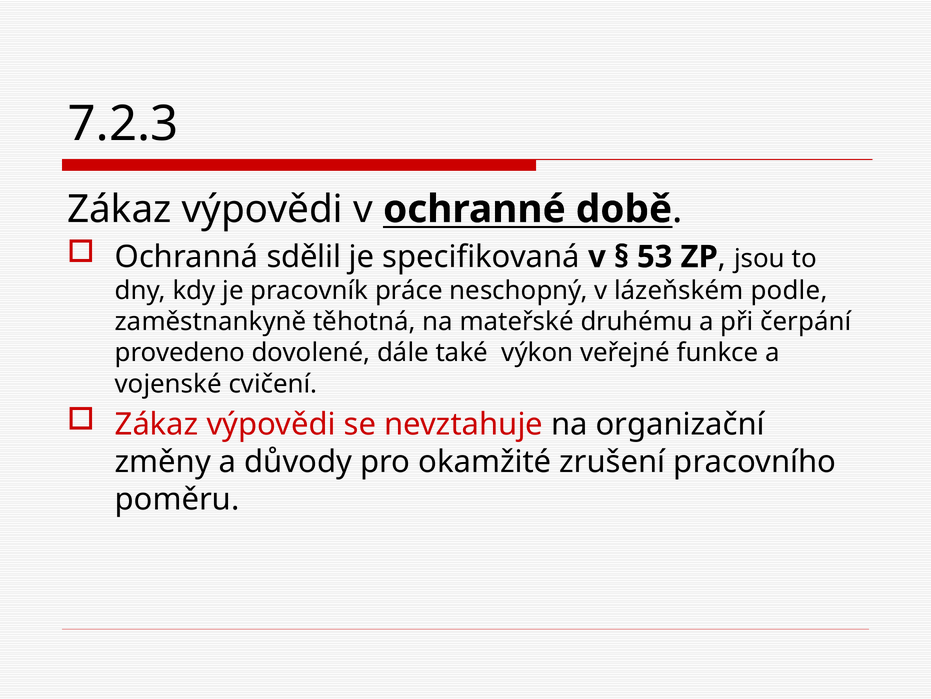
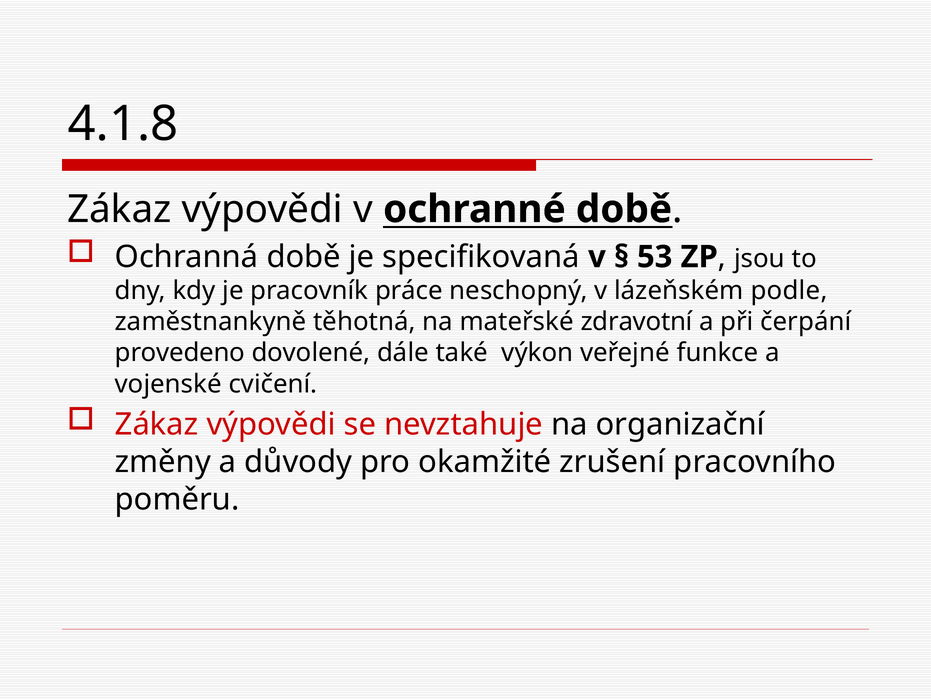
7.2.3: 7.2.3 -> 4.1.8 (123, 124)
Ochranná sdělil: sdělil -> době (304, 257)
druhému: druhému -> zdravotní (637, 321)
